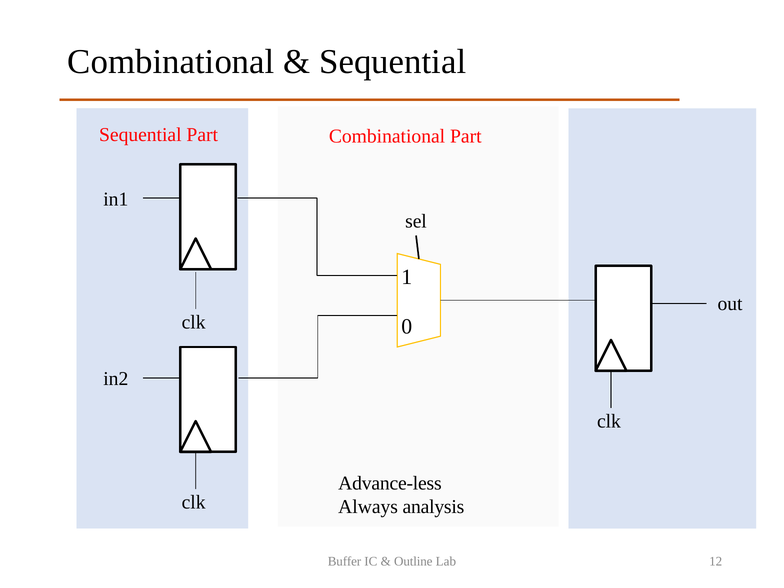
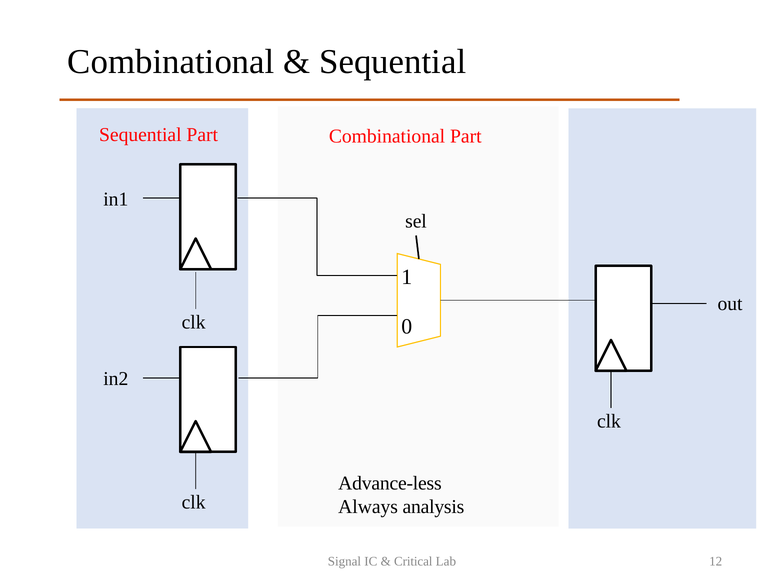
Buffer: Buffer -> Signal (344, 562)
Outline: Outline -> Critical (413, 562)
